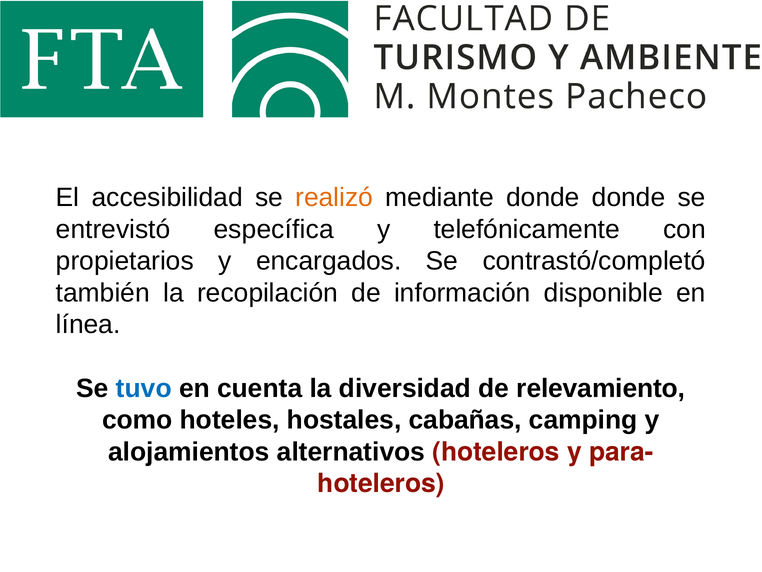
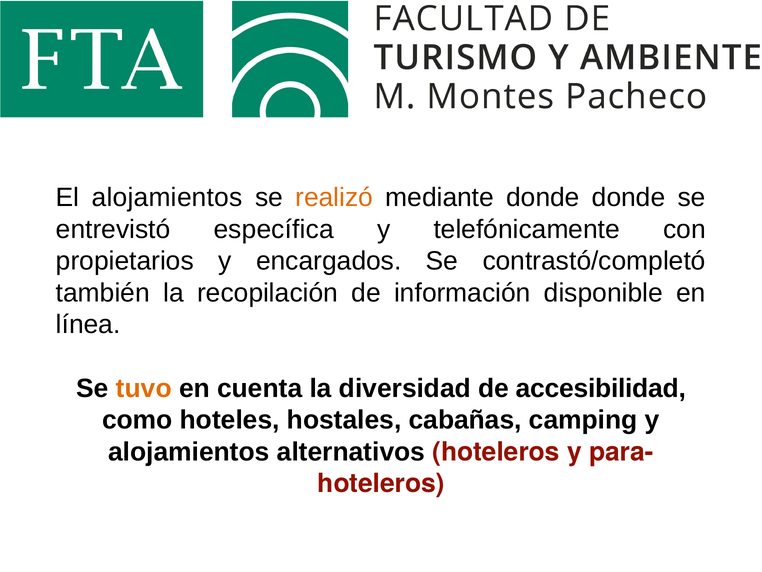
El accesibilidad: accesibilidad -> alojamientos (167, 197)
tuvo colour: blue -> orange (144, 388)
relevamiento: relevamiento -> accesibilidad (601, 388)
